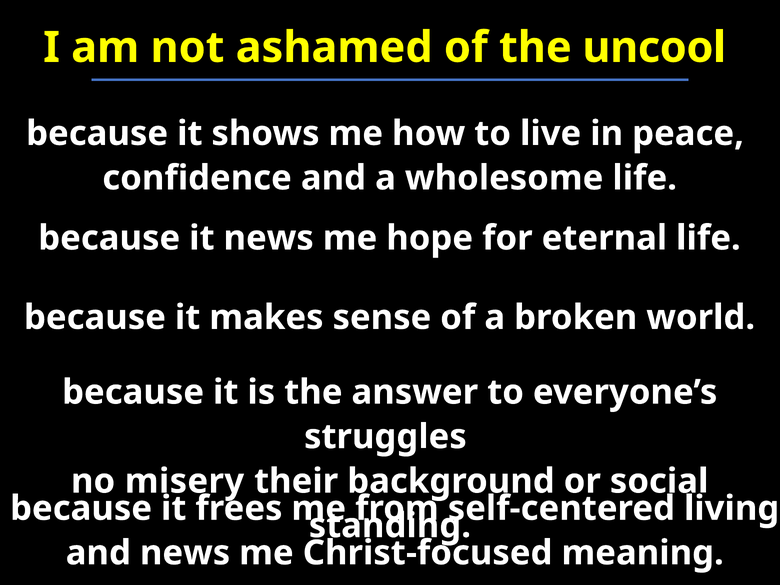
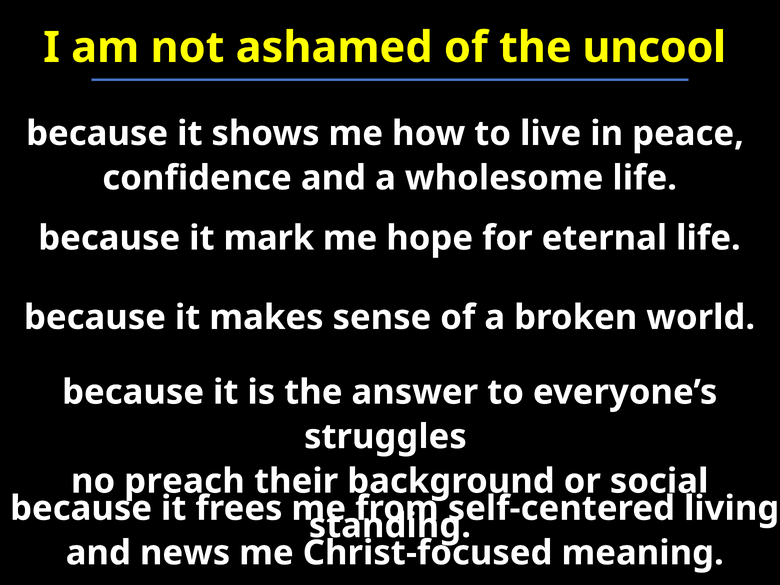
it news: news -> mark (269, 238)
misery: misery -> preach (184, 481)
